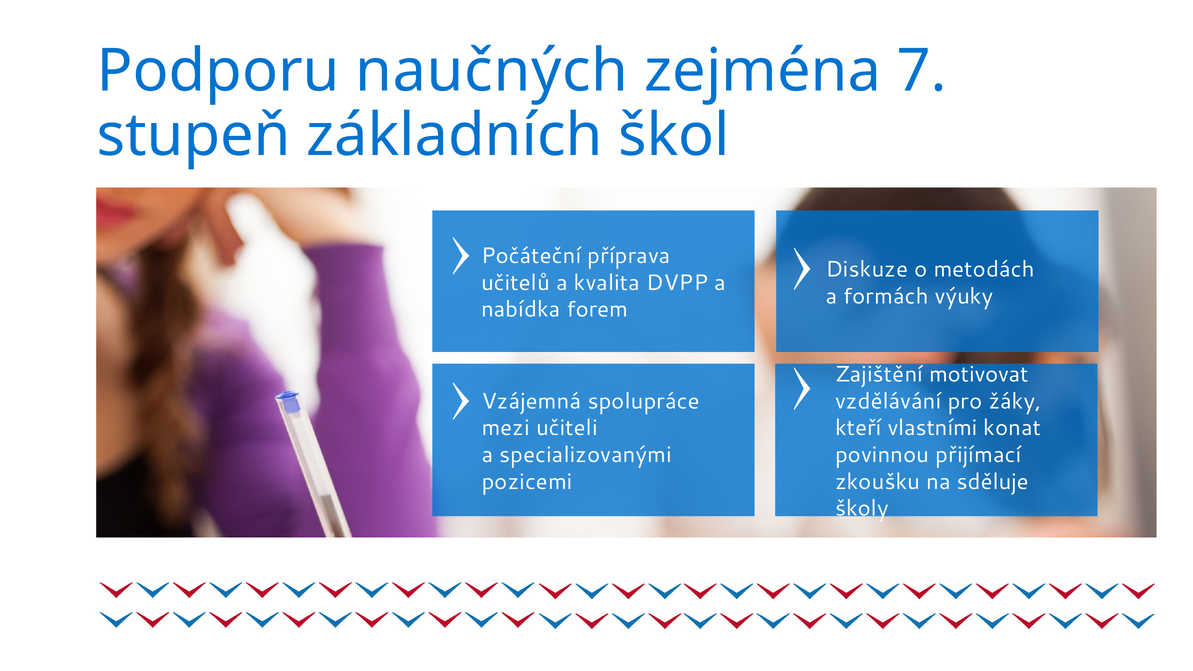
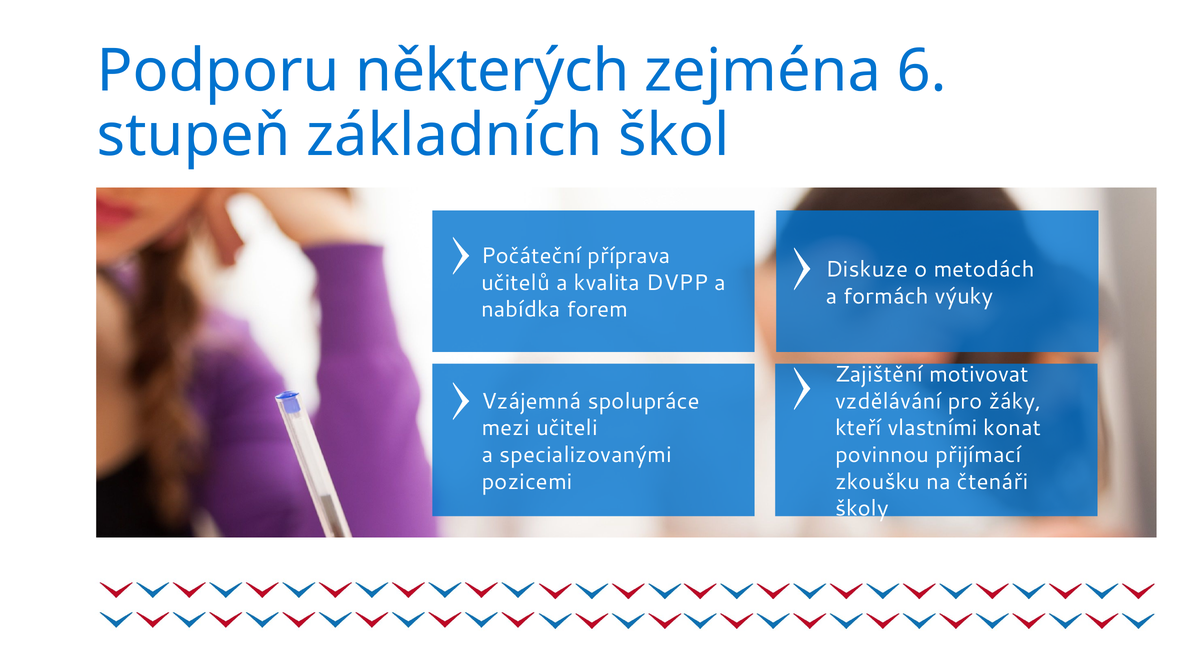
naučných: naučných -> některých (492, 71)
7: 7 -> 6 (922, 71)
sděluje: sděluje -> čtenáři (993, 482)
